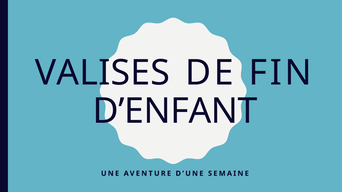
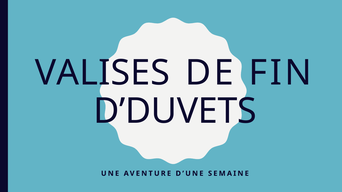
D’ENFANT: D’ENFANT -> D’DUVETS (175, 111)
